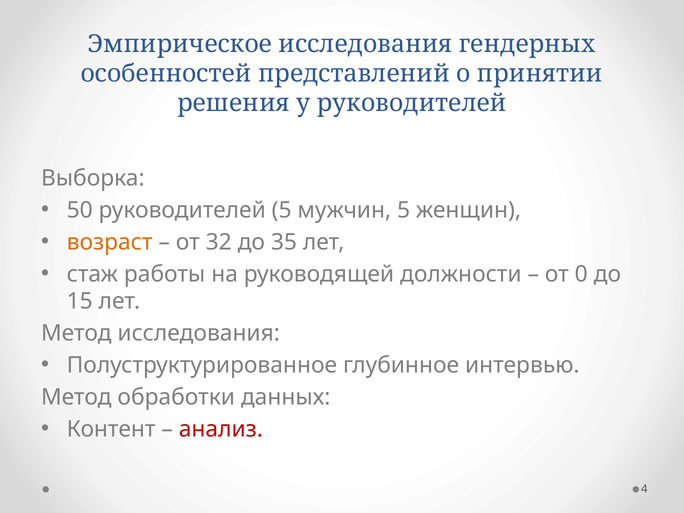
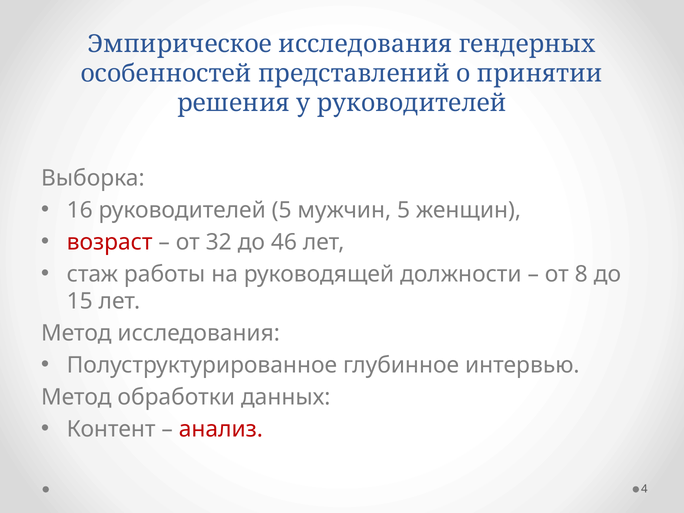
50: 50 -> 16 (80, 210)
возраст colour: orange -> red (110, 242)
35: 35 -> 46 (284, 242)
0: 0 -> 8 (581, 274)
